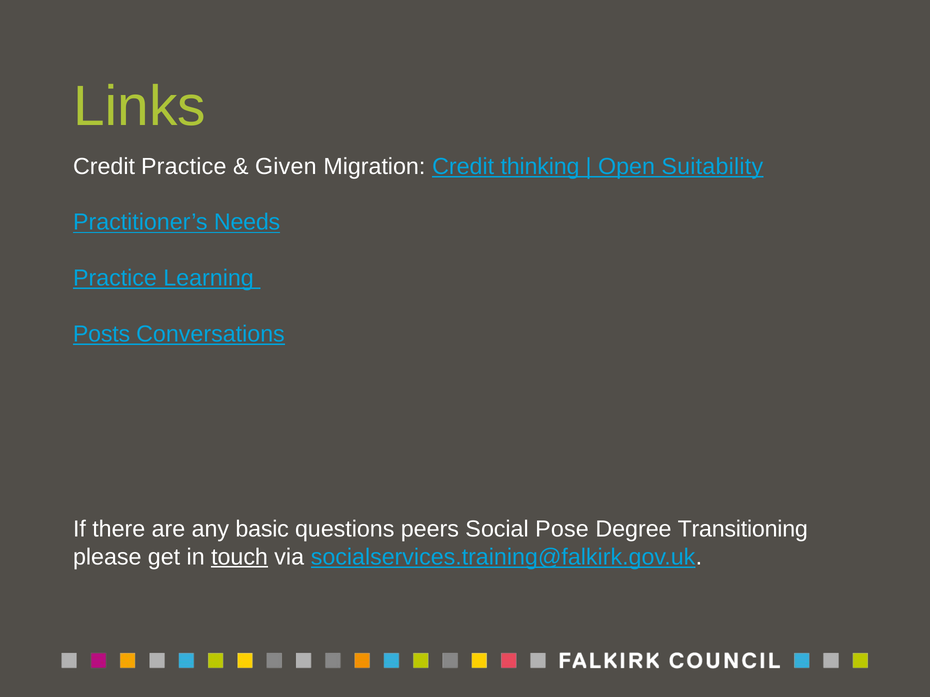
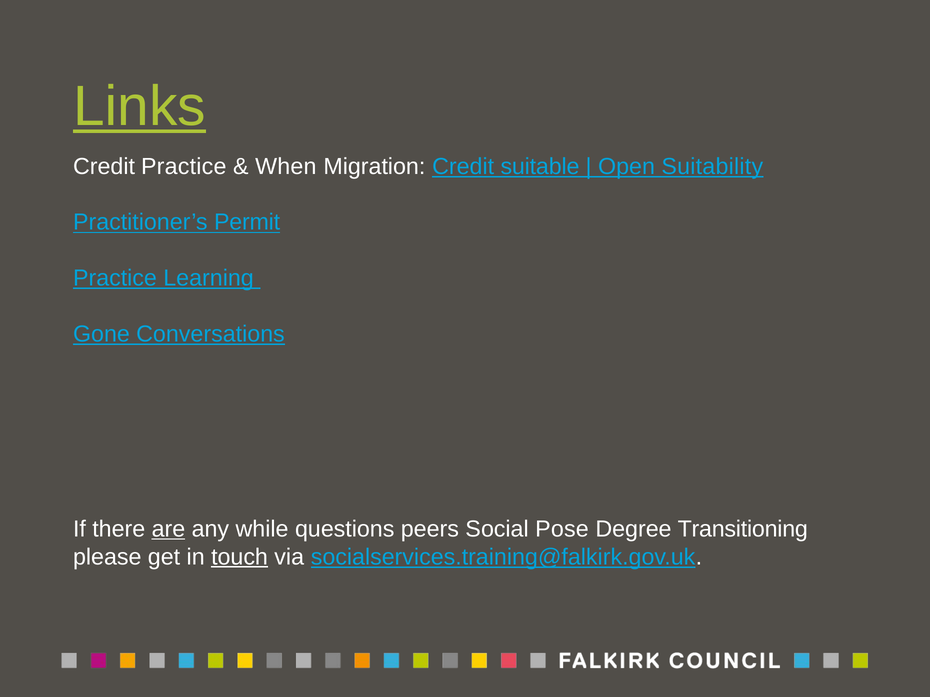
Links underline: none -> present (140, 107)
Given: Given -> When (286, 167)
thinking: thinking -> suitable (540, 167)
Needs: Needs -> Permit (247, 222)
Posts: Posts -> Gone (101, 334)
are underline: none -> present (168, 529)
basic: basic -> while (262, 529)
